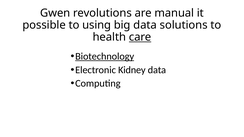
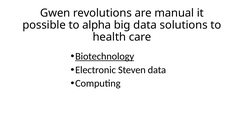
using: using -> alpha (97, 25)
care underline: present -> none (140, 37)
Kidney: Kidney -> Steven (132, 70)
